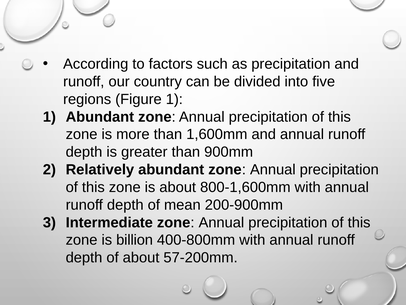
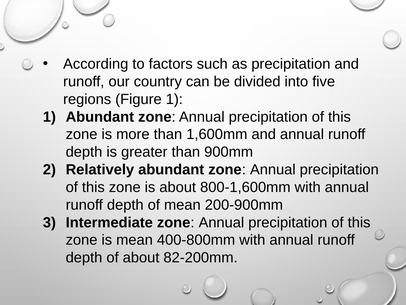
is billion: billion -> mean (135, 240)
57-200mm: 57-200mm -> 82-200mm (201, 257)
